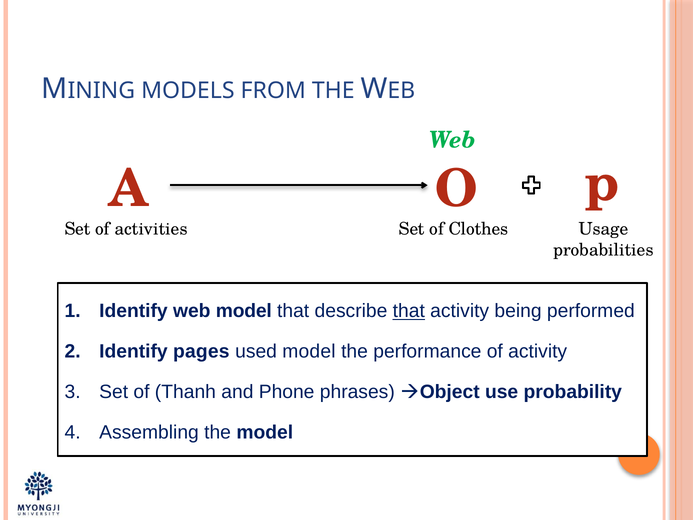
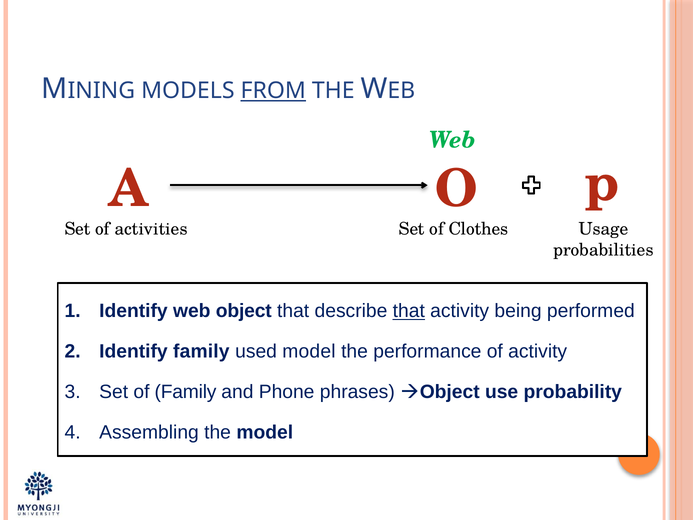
FROM underline: none -> present (273, 91)
web model: model -> object (244, 311)
Identify pages: pages -> family (201, 351)
of Thanh: Thanh -> Family (186, 392)
